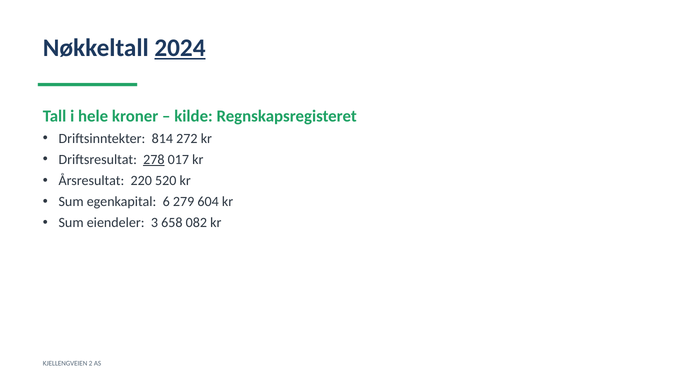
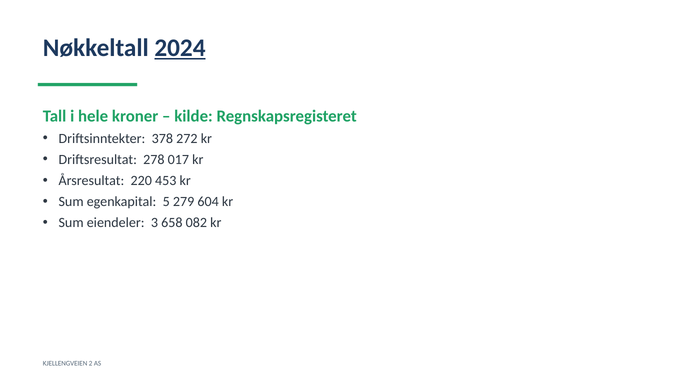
814: 814 -> 378 (162, 138)
278 underline: present -> none (154, 159)
520: 520 -> 453 (166, 180)
6: 6 -> 5 (166, 202)
